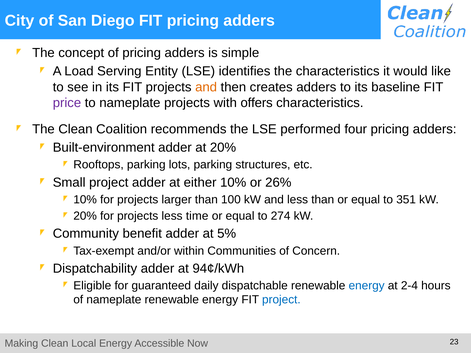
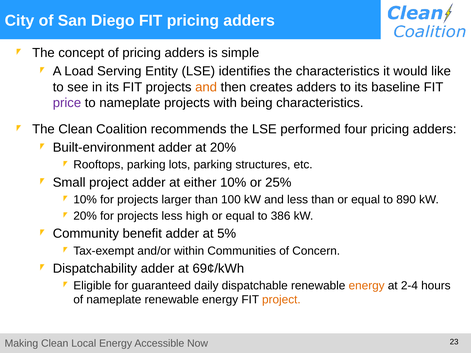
offers: offers -> being (257, 103)
26%: 26% -> 25% (278, 183)
351: 351 -> 890 (406, 200)
time: time -> high (197, 216)
274: 274 -> 386 (281, 216)
94¢/kWh: 94¢/kWh -> 69¢/kWh (218, 269)
energy colour: blue -> orange (367, 286)
project colour: blue -> orange (281, 300)
